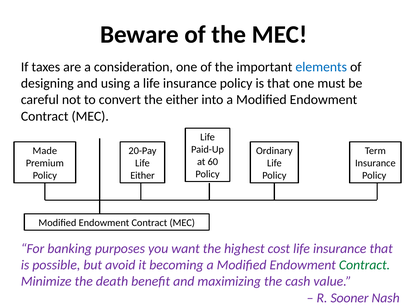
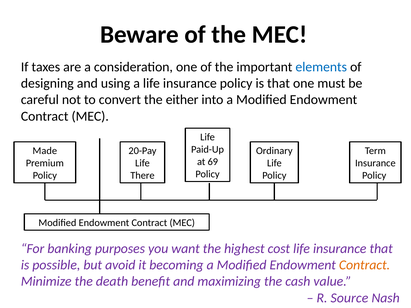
60: 60 -> 69 (213, 162)
Either: Either -> There (142, 176)
Contract colour: green -> orange (365, 265)
Sooner: Sooner -> Source (349, 298)
